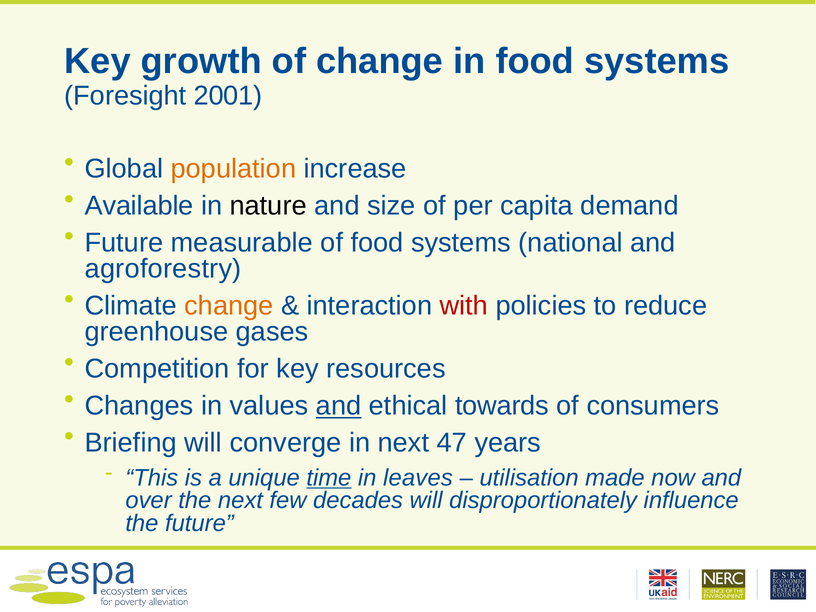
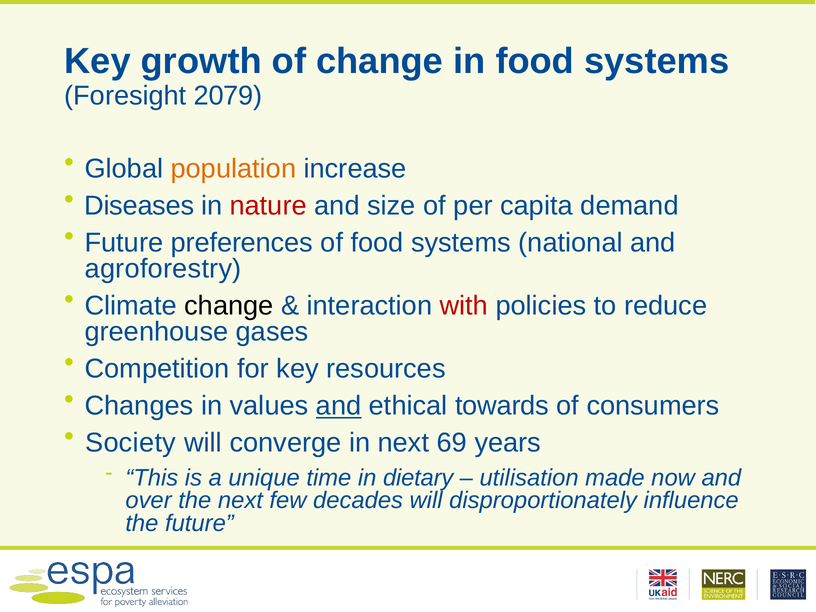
2001: 2001 -> 2079 (228, 96)
Available: Available -> Diseases (139, 206)
nature colour: black -> red (268, 206)
measurable: measurable -> preferences (242, 243)
change colour: orange -> black (229, 306)
Briefing: Briefing -> Society (131, 443)
47: 47 -> 69 (452, 443)
time underline: present -> none (329, 478)
leaves: leaves -> dietary (418, 478)
